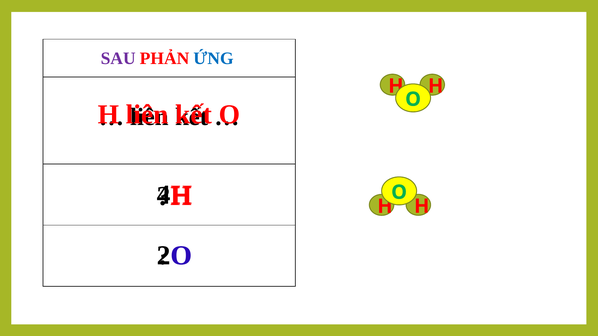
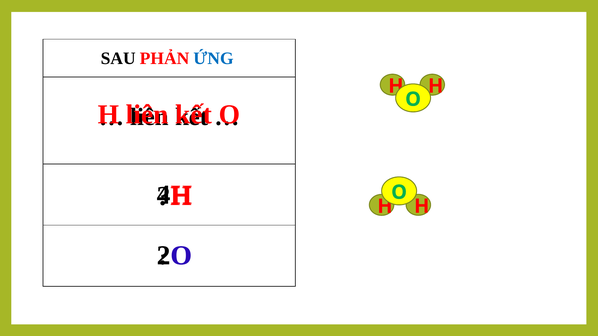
SAU colour: purple -> black (118, 58)
